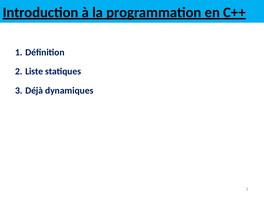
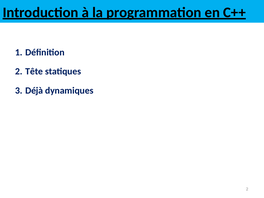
Liste: Liste -> Tête (34, 71)
